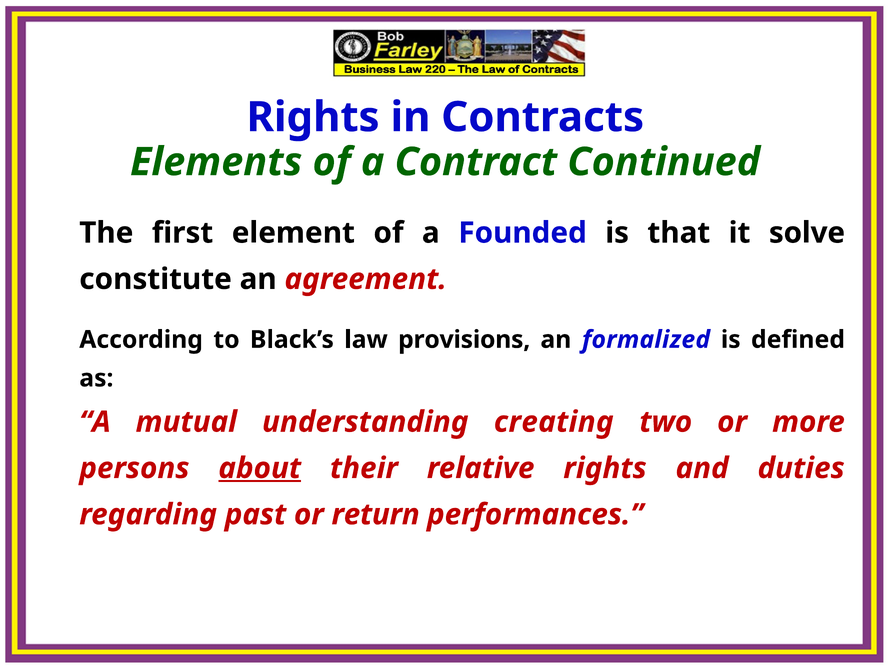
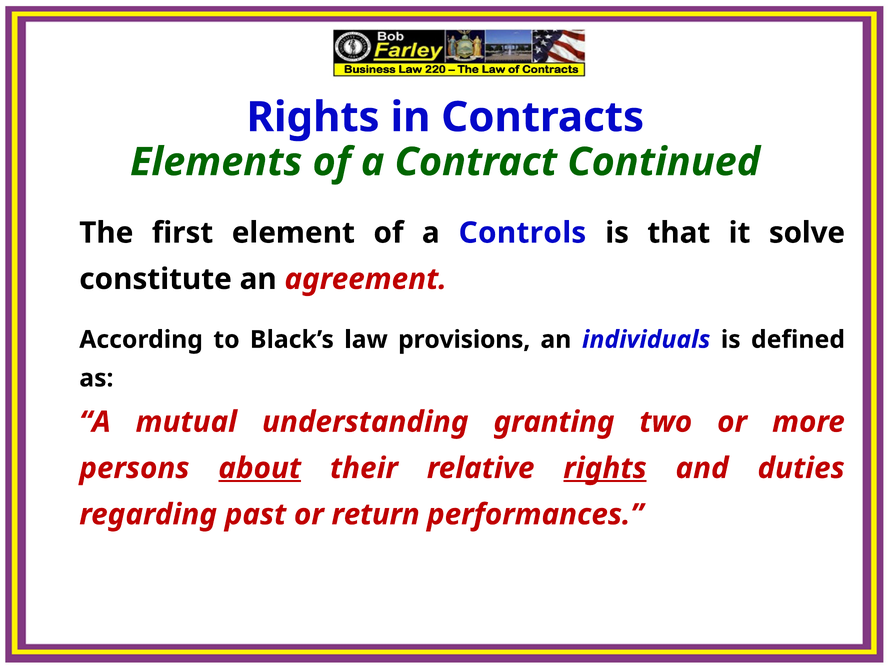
Founded: Founded -> Controls (522, 233)
formalized: formalized -> individuals (646, 340)
creating: creating -> granting (554, 422)
rights underline: none -> present (605, 468)
